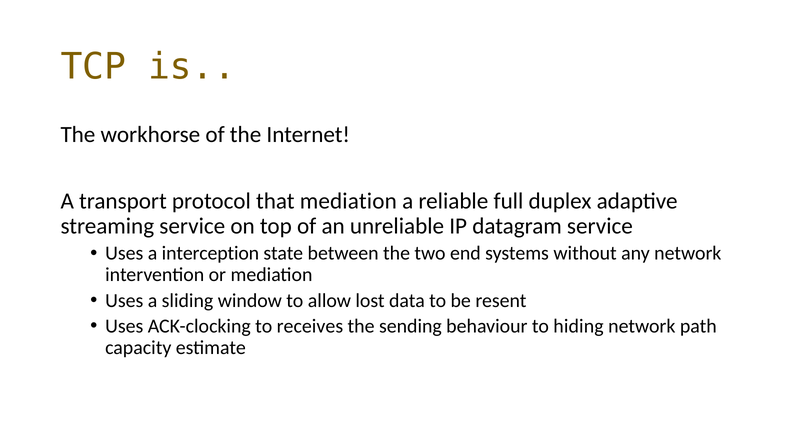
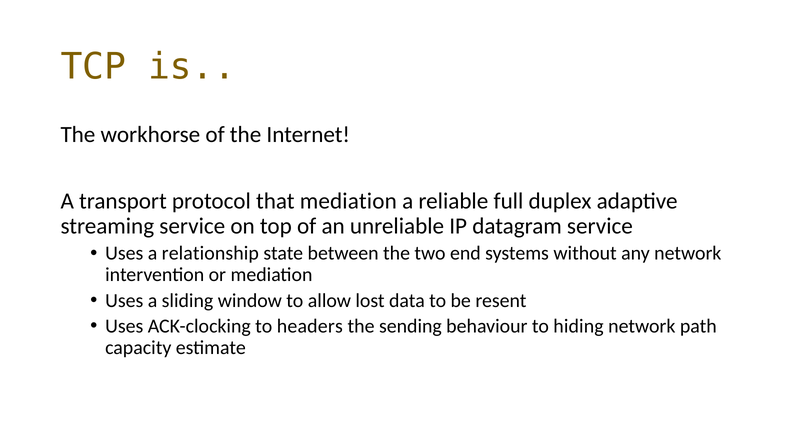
interception: interception -> relationship (210, 253)
receives: receives -> headers (310, 326)
